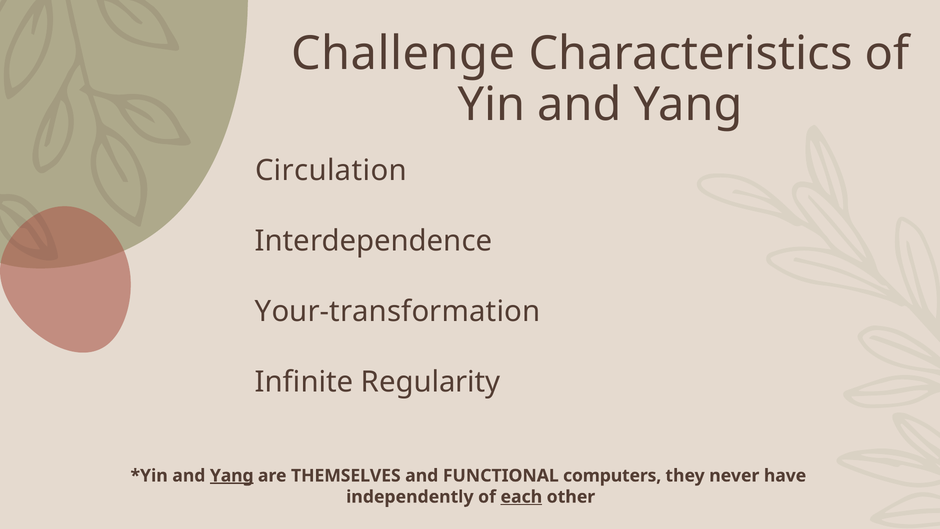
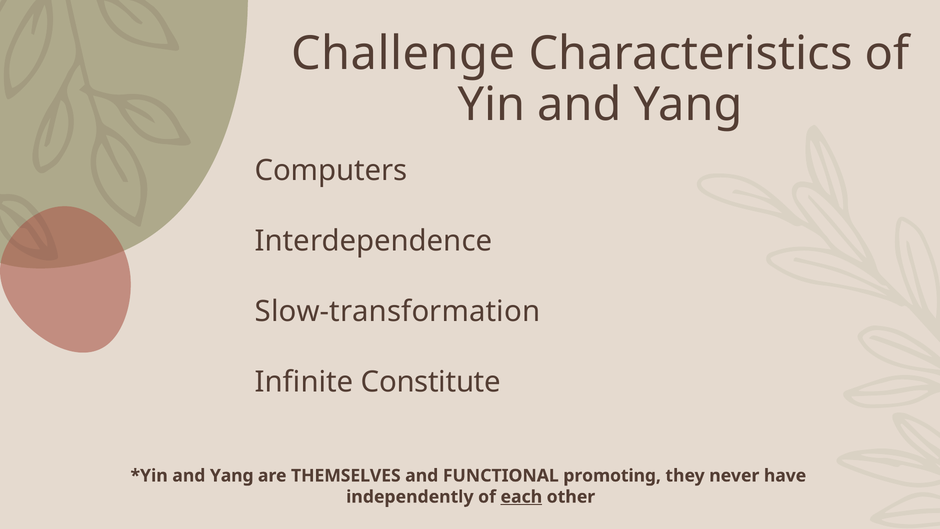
Circulation: Circulation -> Computers (331, 170)
Your-transformation: Your-transformation -> Slow-transformation (398, 311)
Regularity: Regularity -> Constitute (431, 382)
Yang underline: present -> none (232, 475)
computers: computers -> promoting (612, 475)
